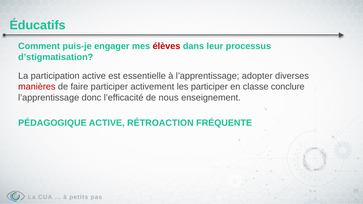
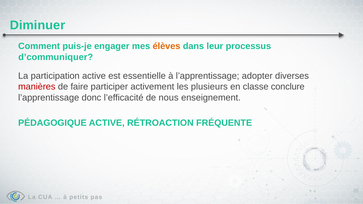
Éducatifs: Éducatifs -> Diminuer (38, 25)
élèves colour: red -> orange (167, 46)
d’stigmatisation: d’stigmatisation -> d’communiquer (56, 57)
les participer: participer -> plusieurs (209, 87)
